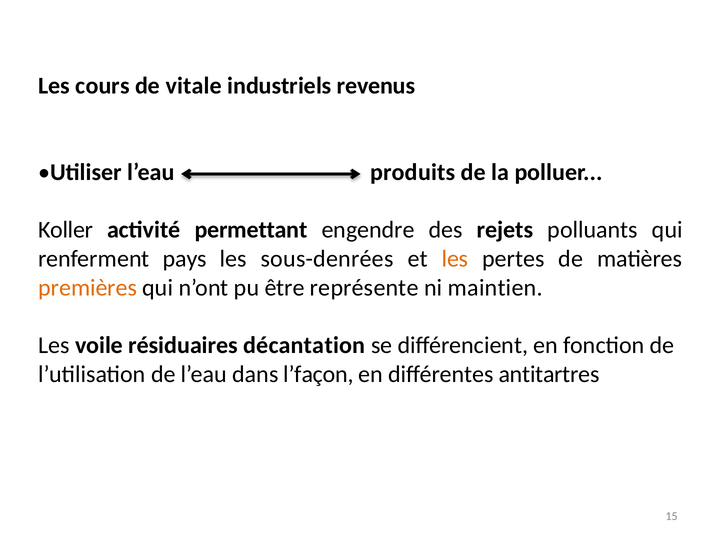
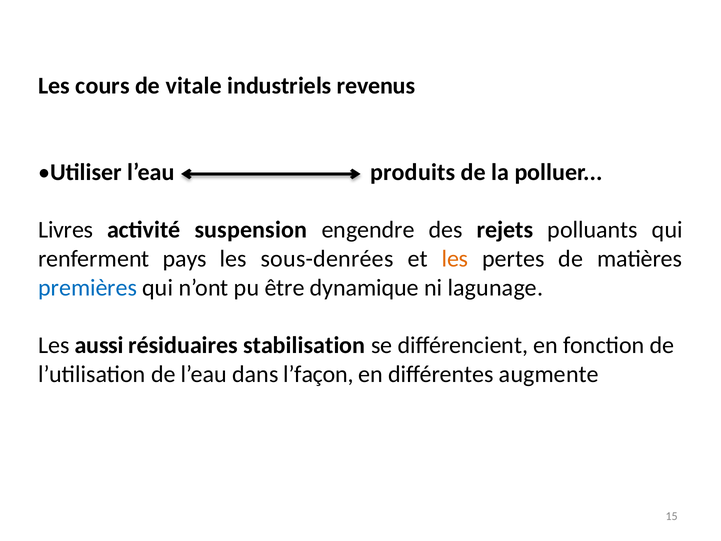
Koller: Koller -> Livres (66, 230)
permettant: permettant -> suspension (251, 230)
premières colour: orange -> blue (88, 287)
représente: représente -> dynamique (364, 287)
maintien: maintien -> lagunage (495, 287)
voile: voile -> aussi (99, 345)
décantation: décantation -> stabilisation (304, 345)
antitartres: antitartres -> augmente (549, 374)
